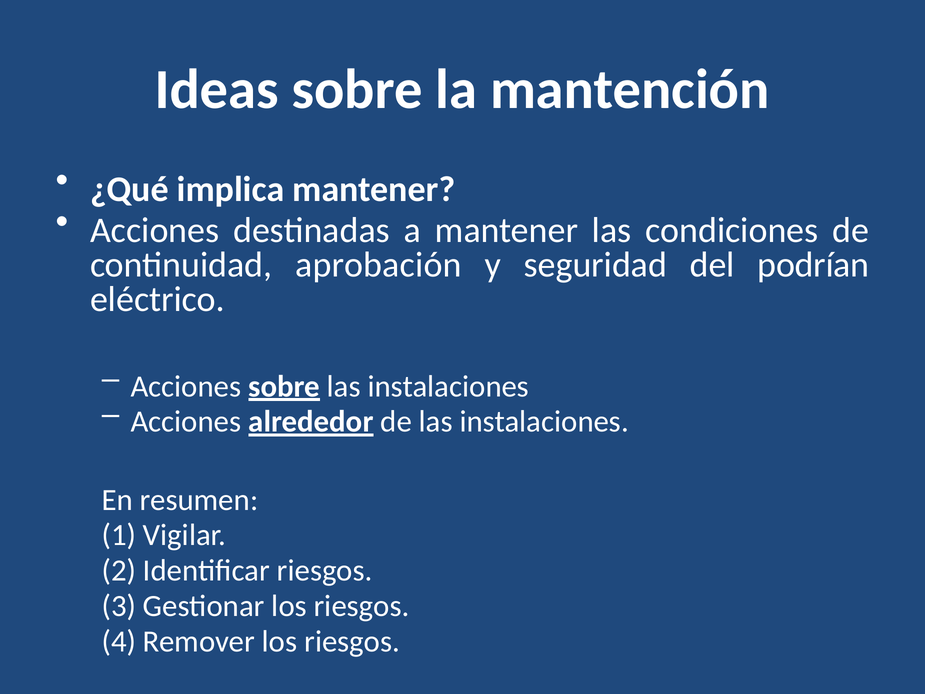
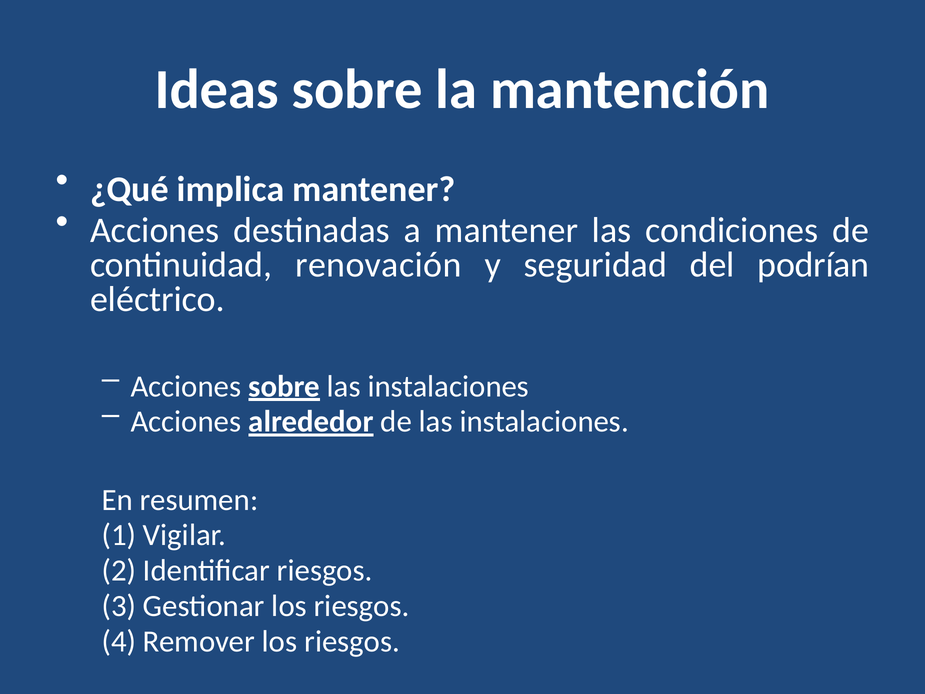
aprobación: aprobación -> renovación (378, 265)
